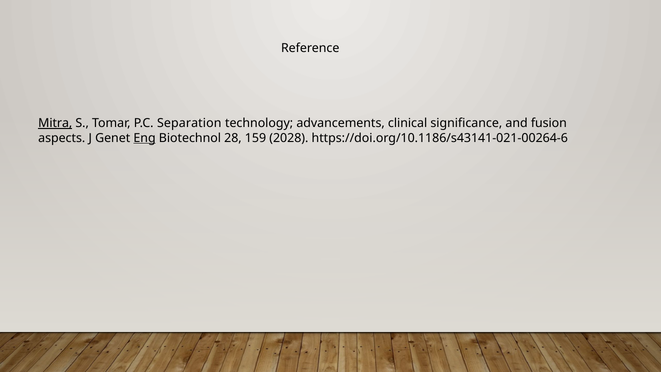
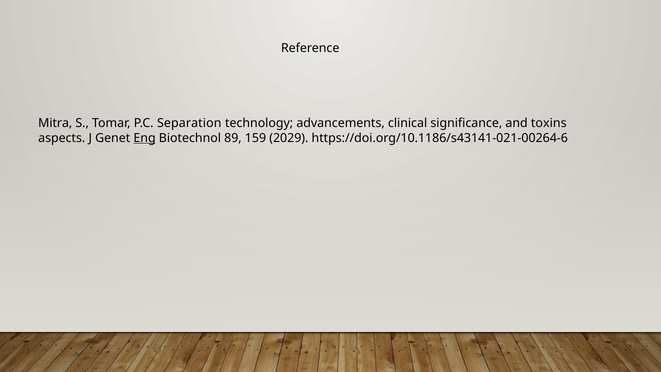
Mitra underline: present -> none (55, 123)
fusion: fusion -> toxins (549, 123)
28: 28 -> 89 (233, 138)
2028: 2028 -> 2029 (289, 138)
